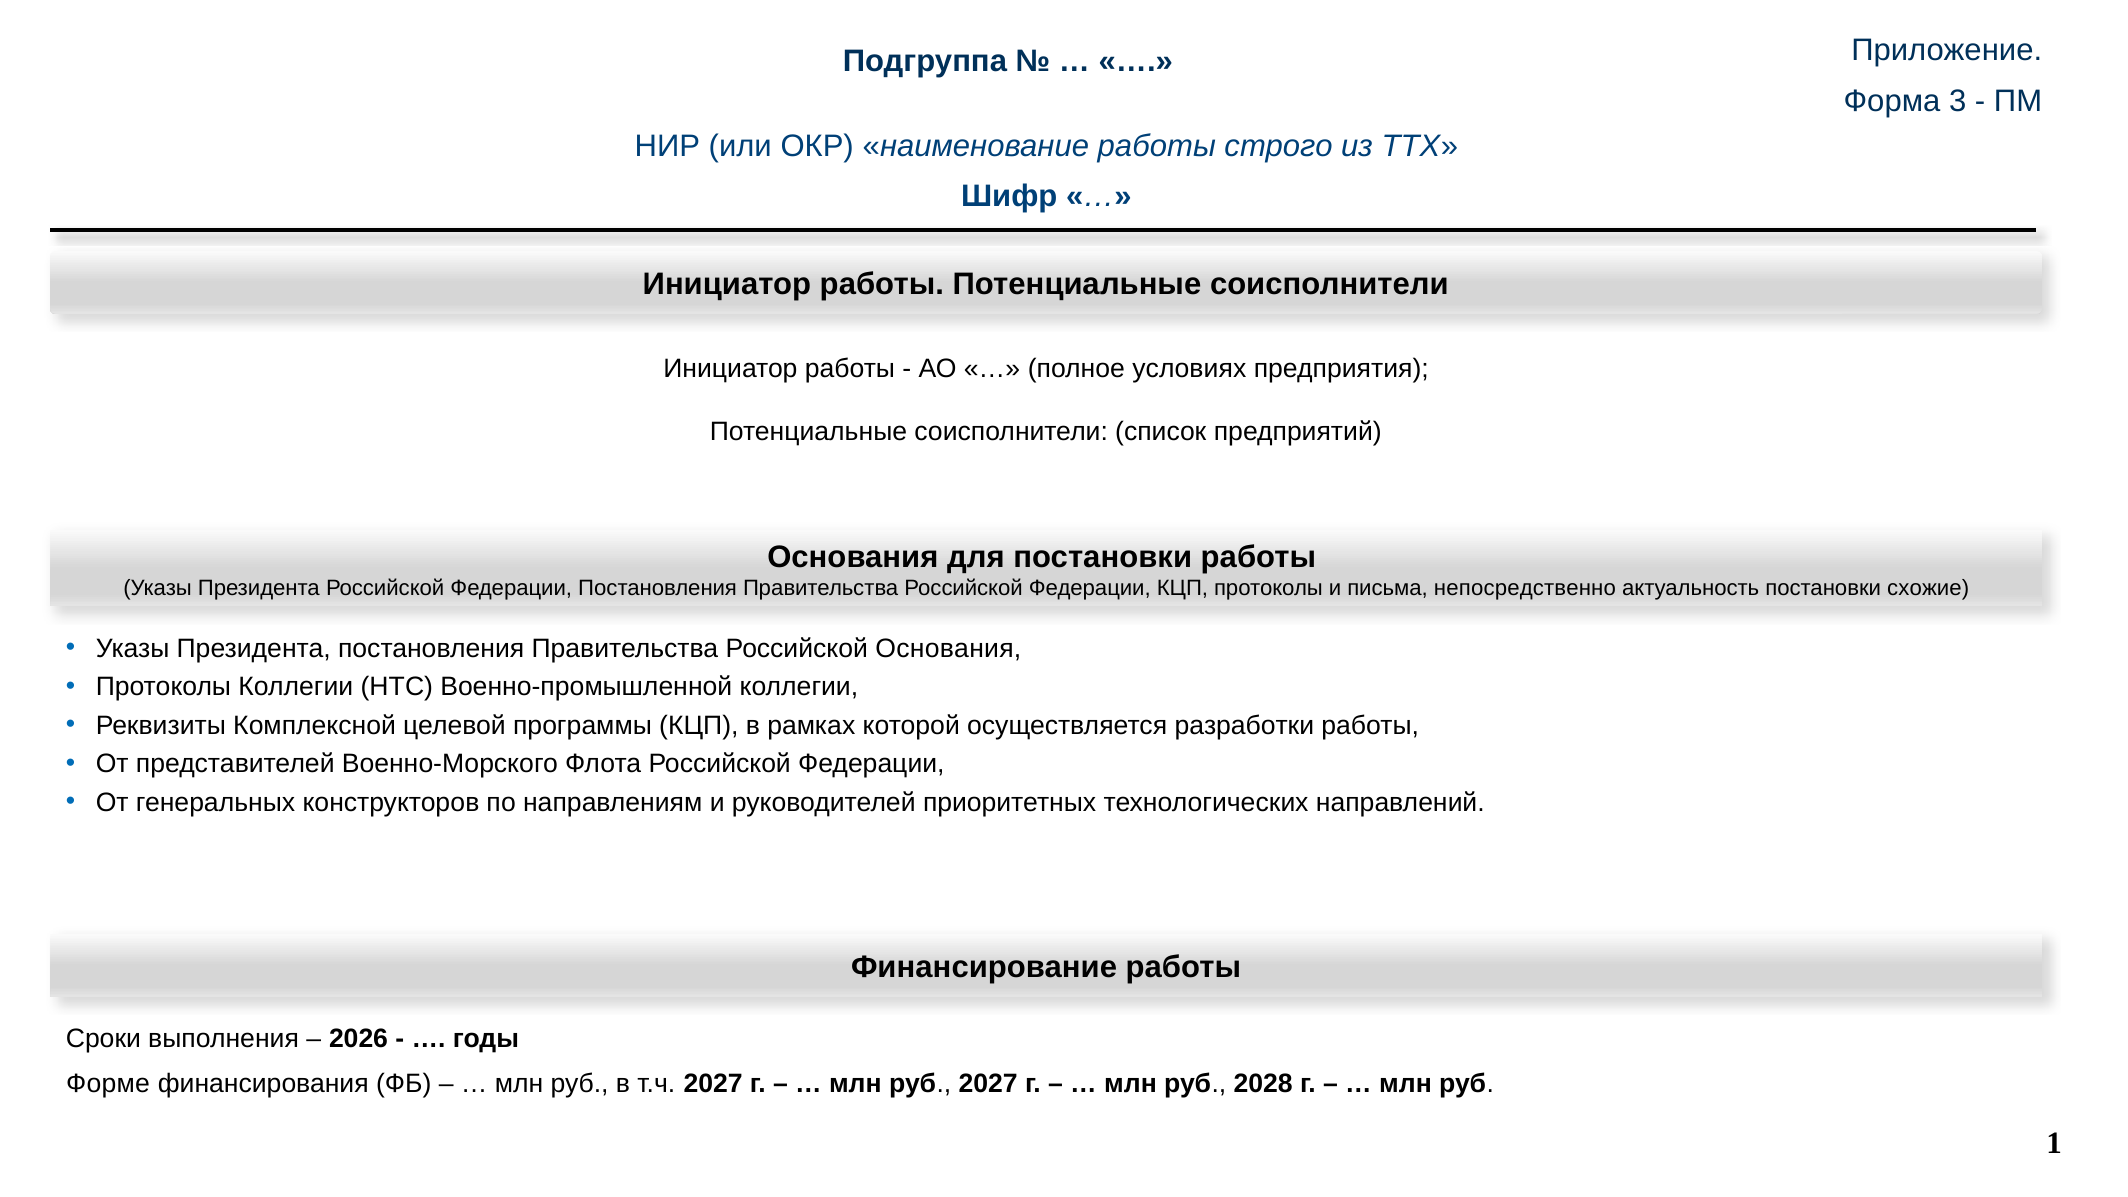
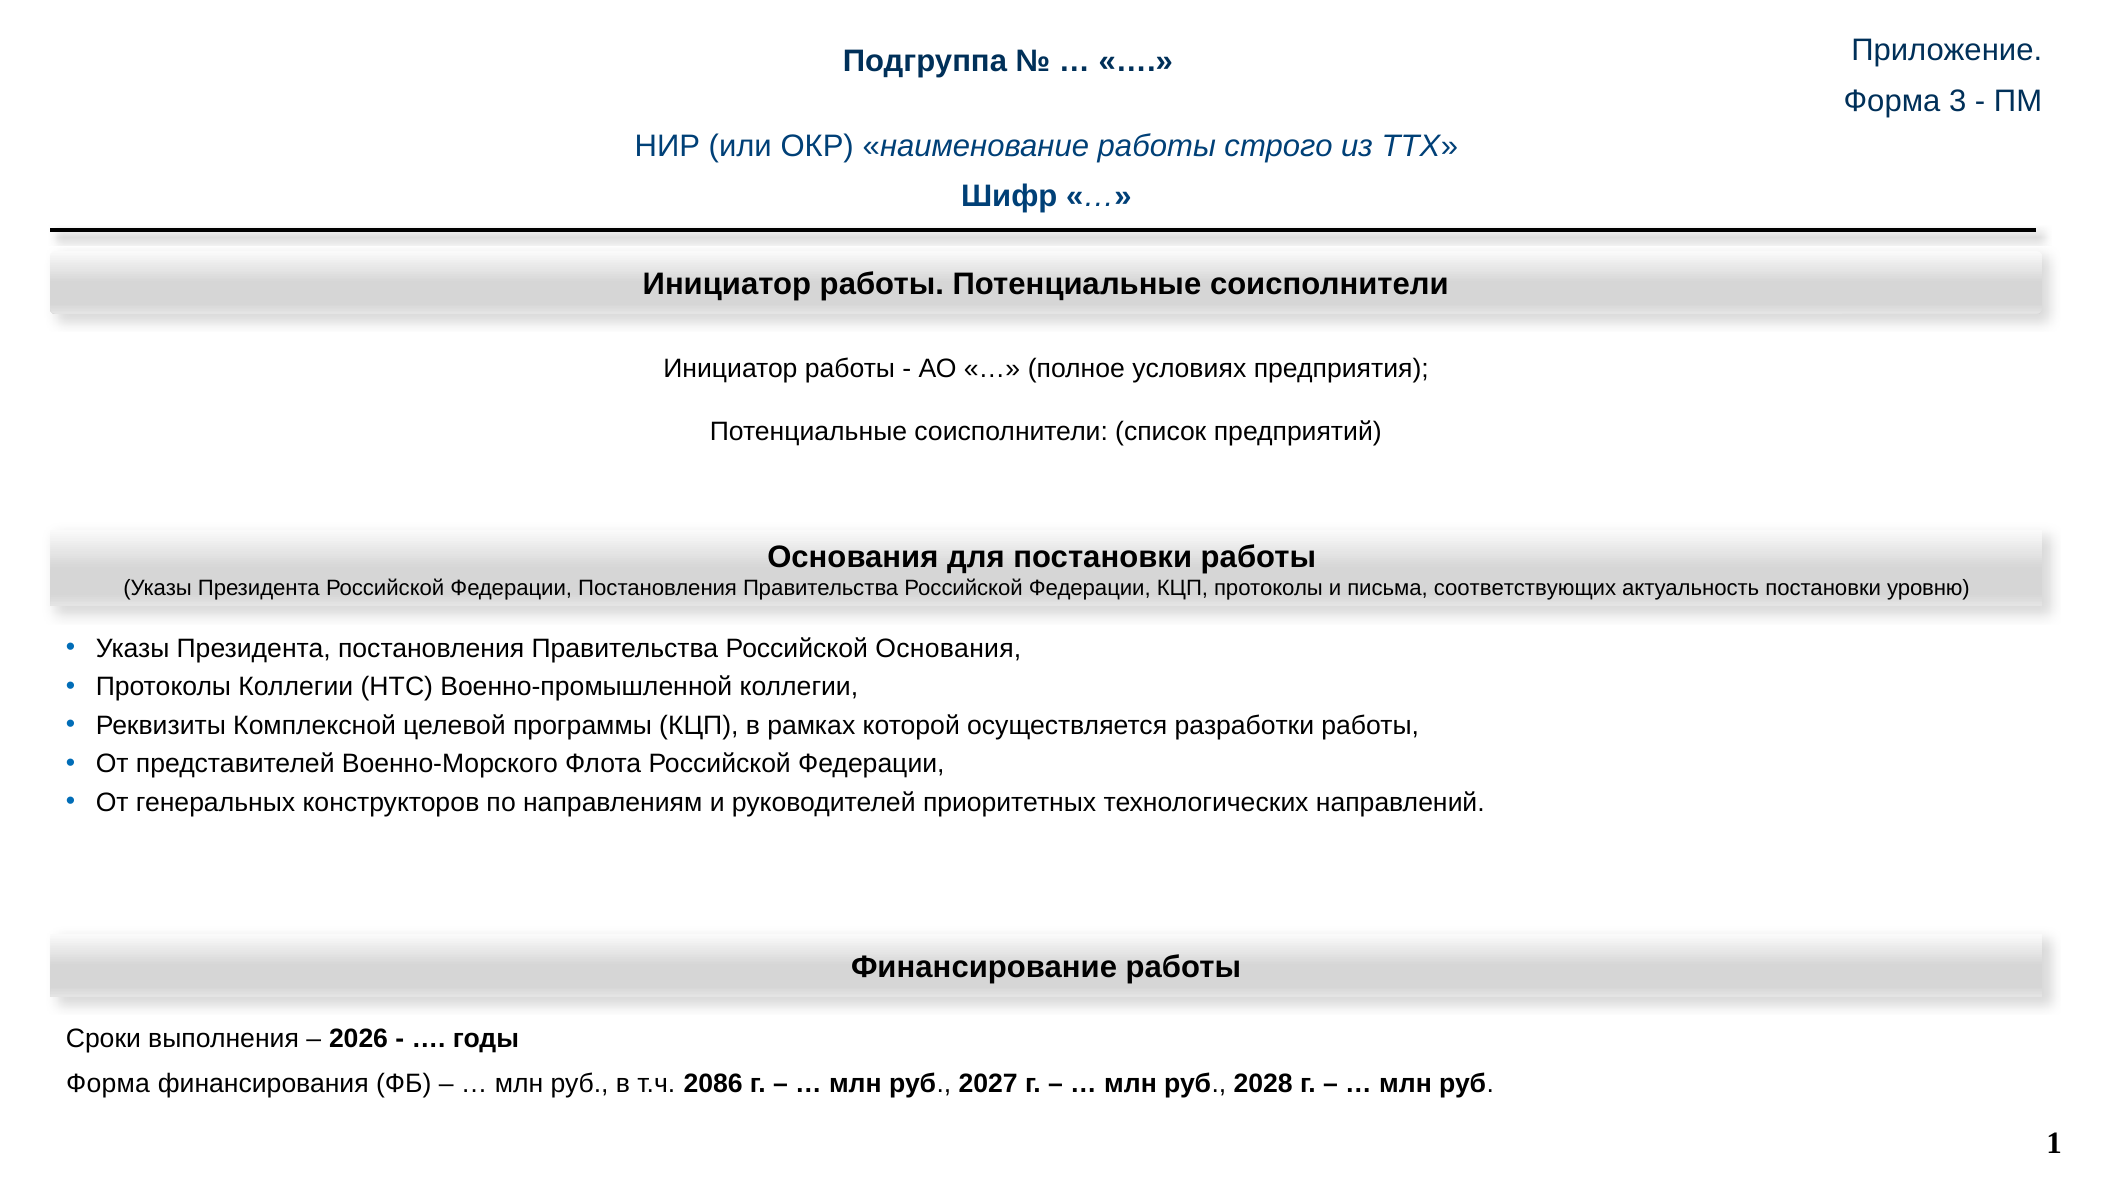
непосредственно: непосредственно -> соответствующих (1525, 588)
схожие: схожие -> уровню (1928, 588)
Форме: Форме -> Форма (108, 1084)
т.ч 2027: 2027 -> 2086 (713, 1084)
